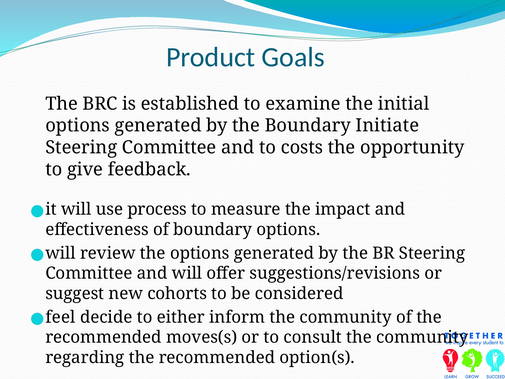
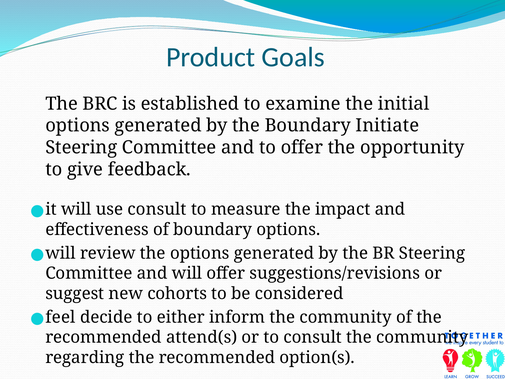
to costs: costs -> offer (302, 147)
use process: process -> consult (157, 209)
moves(s: moves(s -> attend(s (202, 337)
